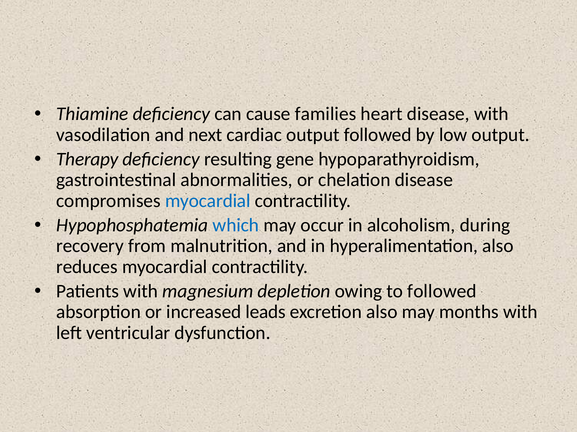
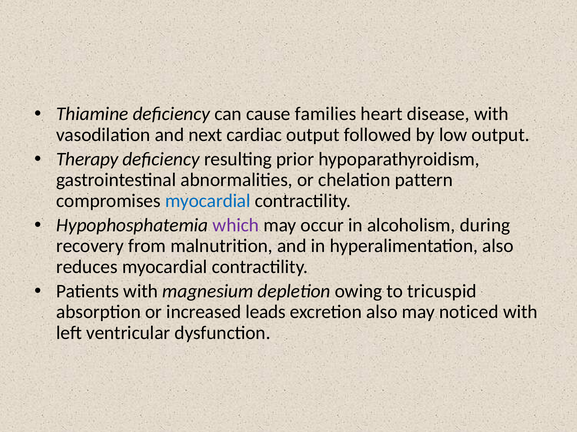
gene: gene -> prior (295, 160)
chelation disease: disease -> pattern (424, 180)
which colour: blue -> purple (236, 226)
to followed: followed -> tricuspid (442, 292)
months: months -> noticed (469, 313)
